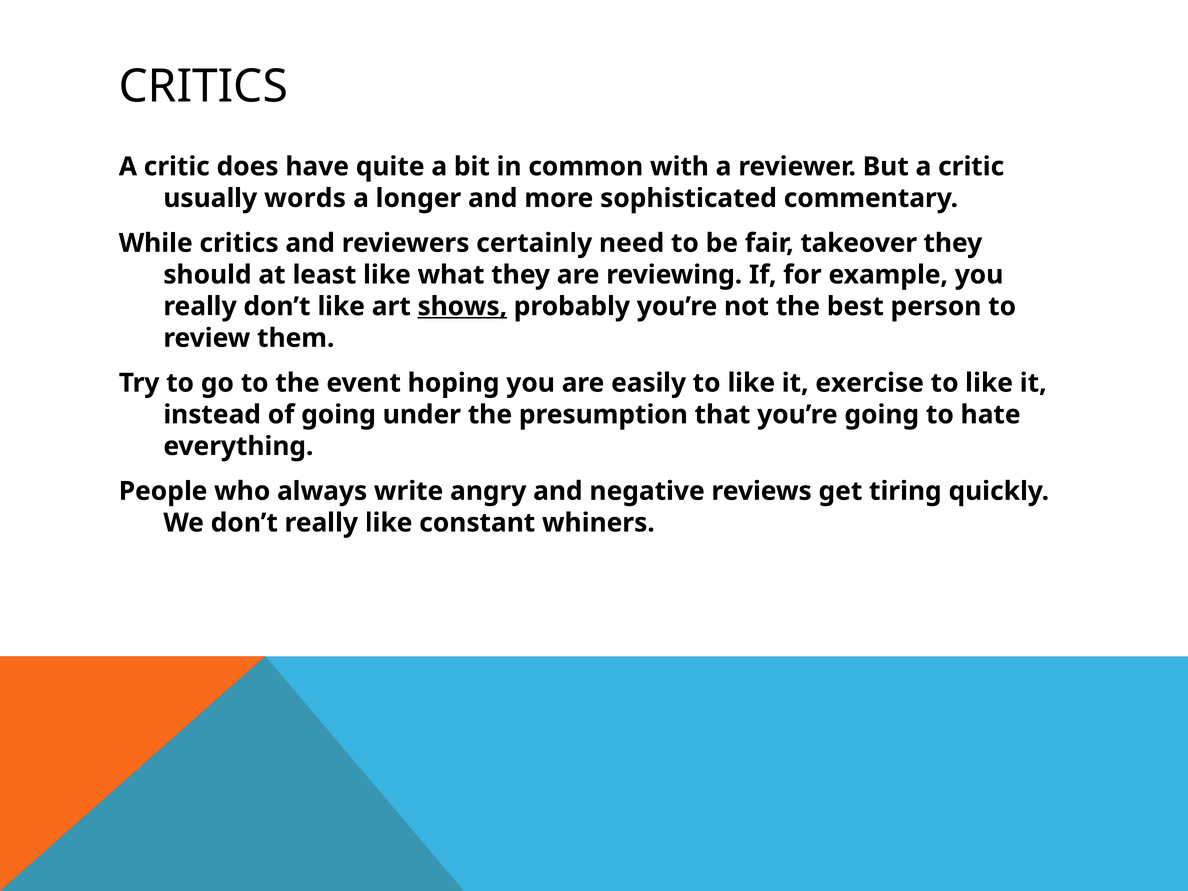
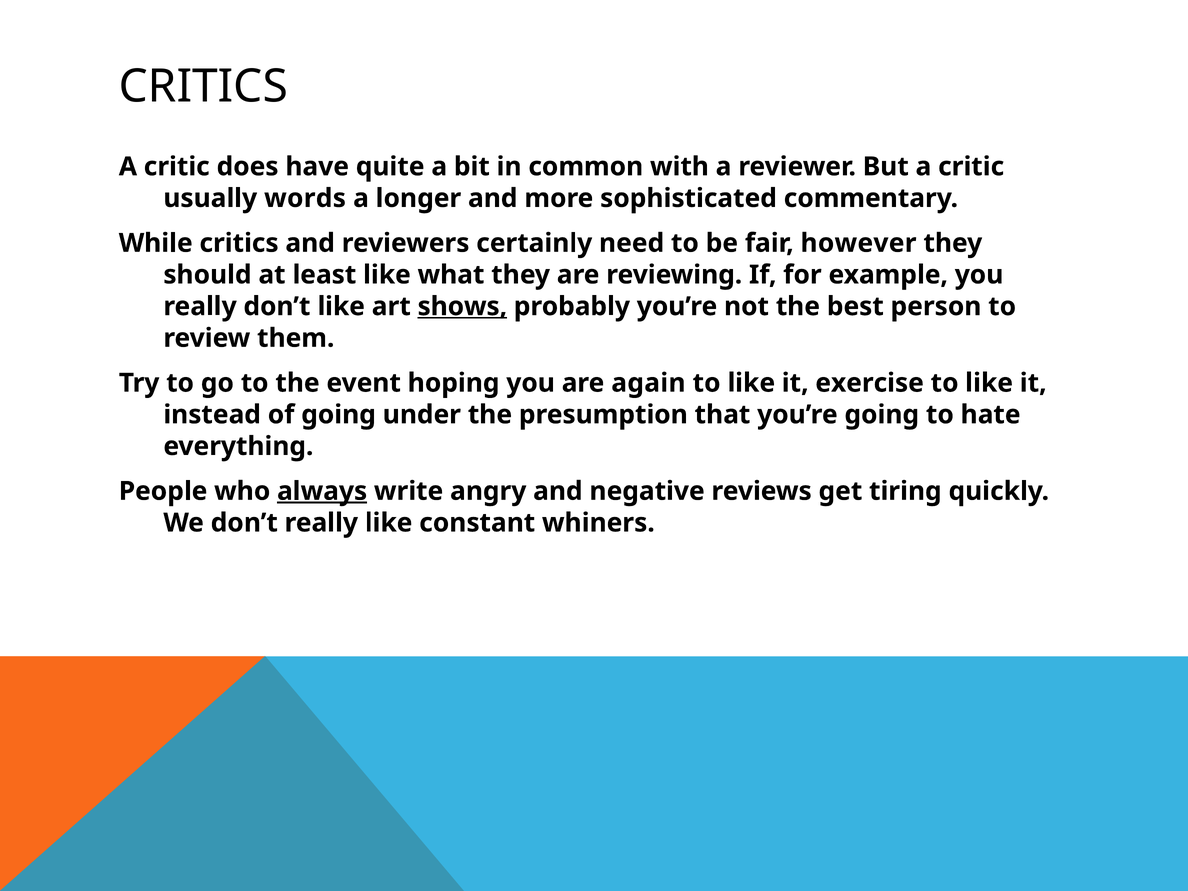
takeover: takeover -> however (858, 243)
easily: easily -> again (648, 383)
always underline: none -> present (322, 491)
